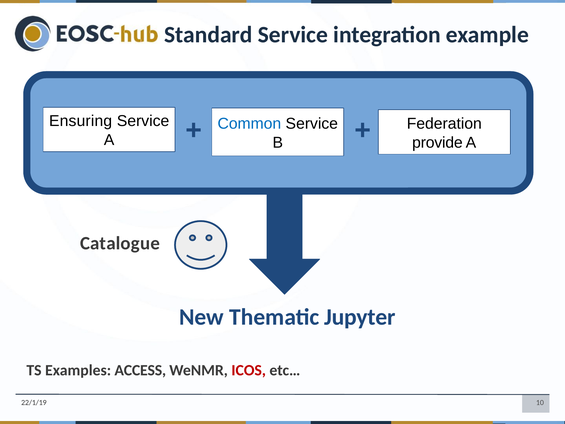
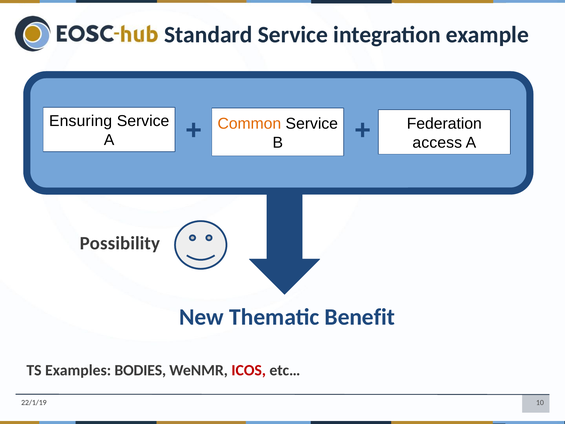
Common colour: blue -> orange (249, 124)
provide: provide -> access (437, 142)
Catalogue: Catalogue -> Possibility (120, 243)
Jupyter: Jupyter -> Benefit (360, 317)
ACCESS: ACCESS -> BODIES (140, 370)
